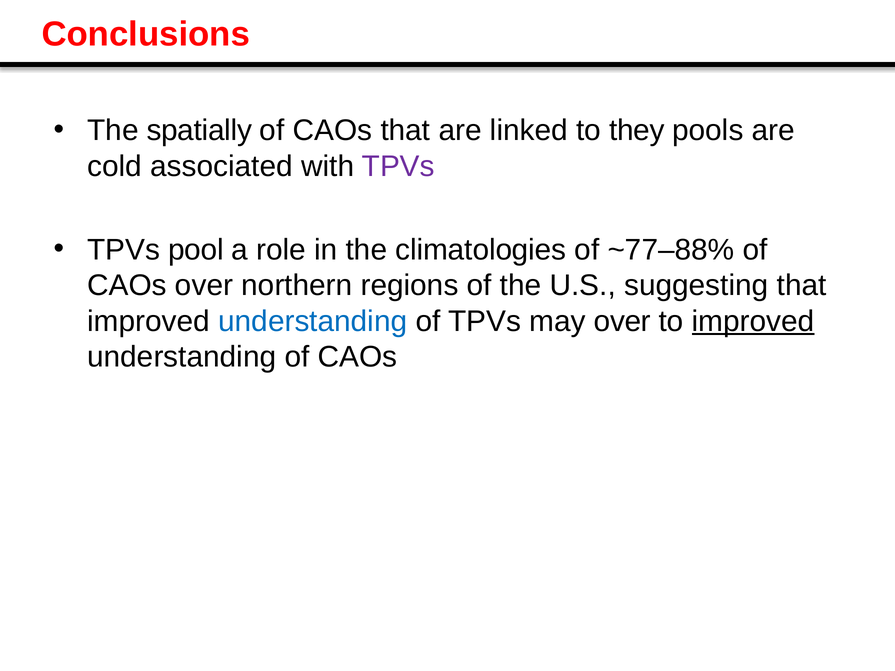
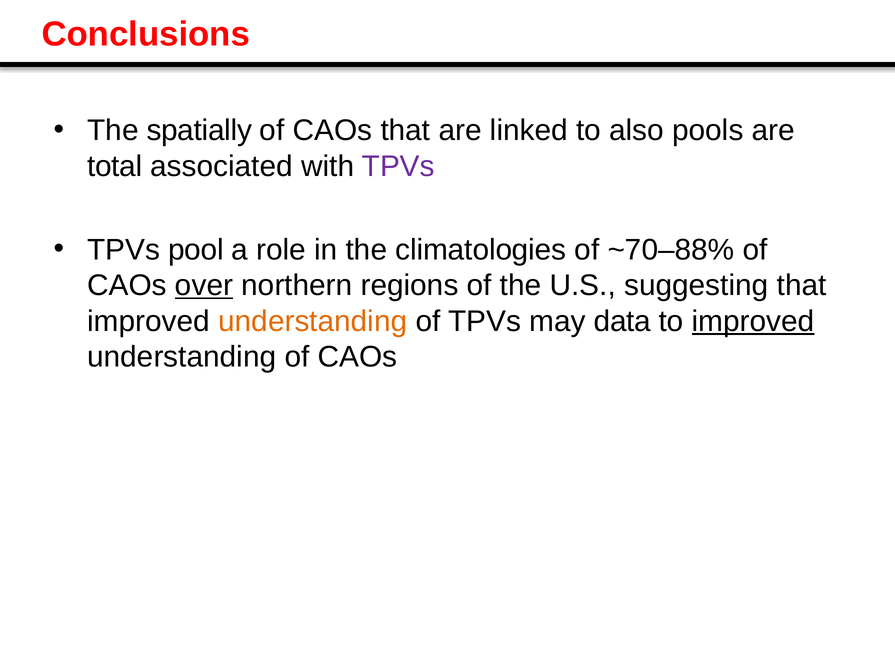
they: they -> also (637, 130)
cold: cold -> total (115, 166)
~77–88%: ~77–88% -> ~70–88% (671, 250)
over underline: none -> present (204, 286)
understanding colour: blue -> orange (313, 321)
may over: over -> data (622, 321)
